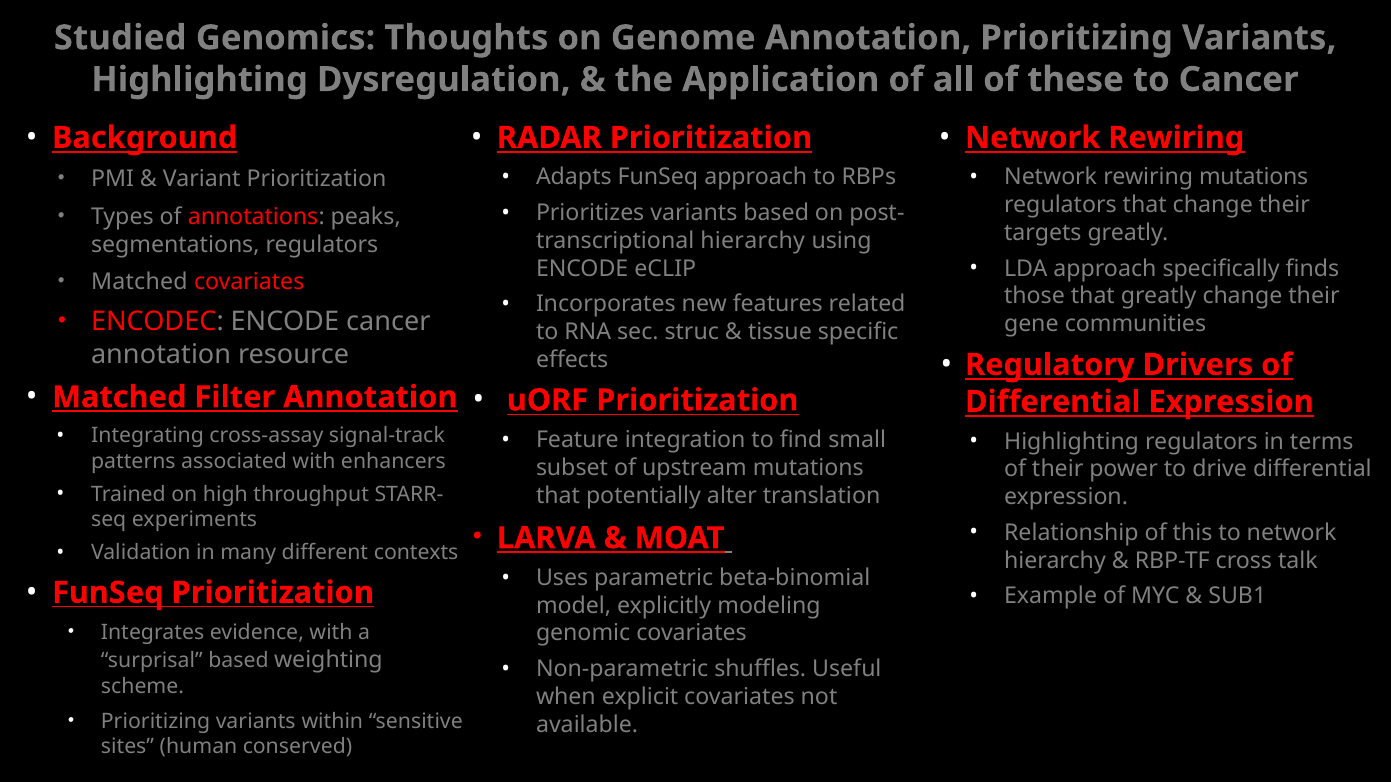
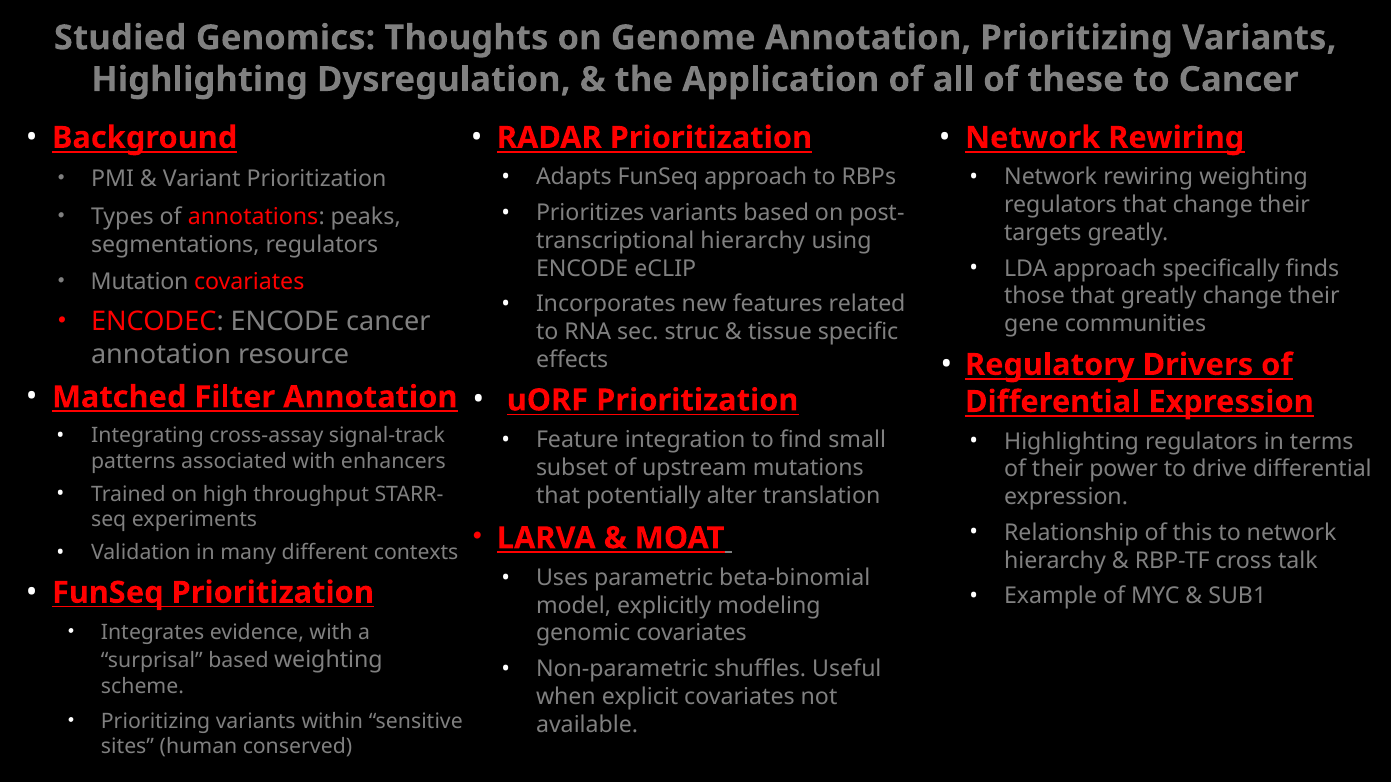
rewiring mutations: mutations -> weighting (1254, 177)
Matched: Matched -> Mutation (140, 282)
